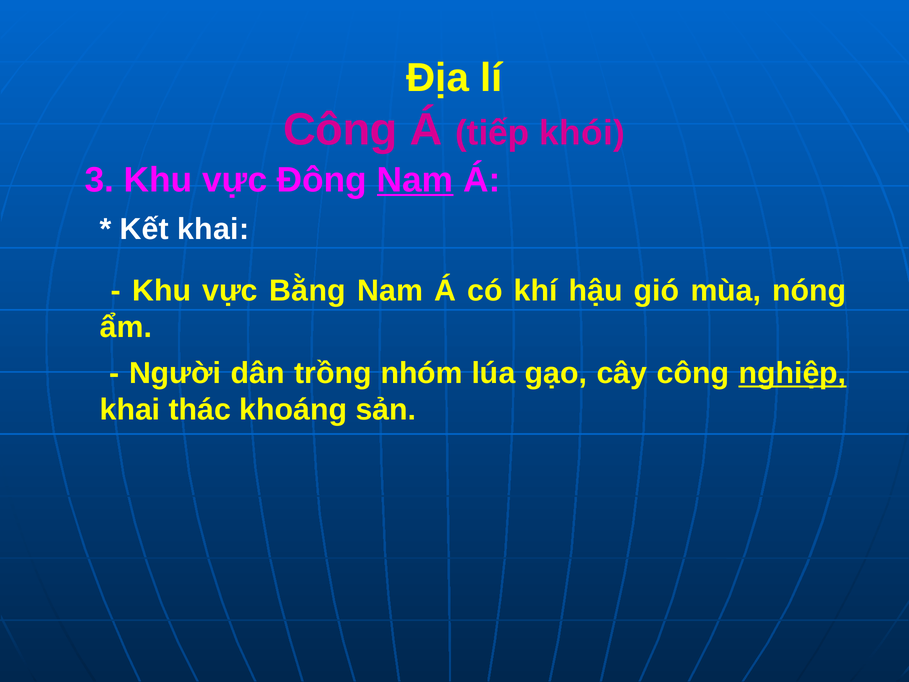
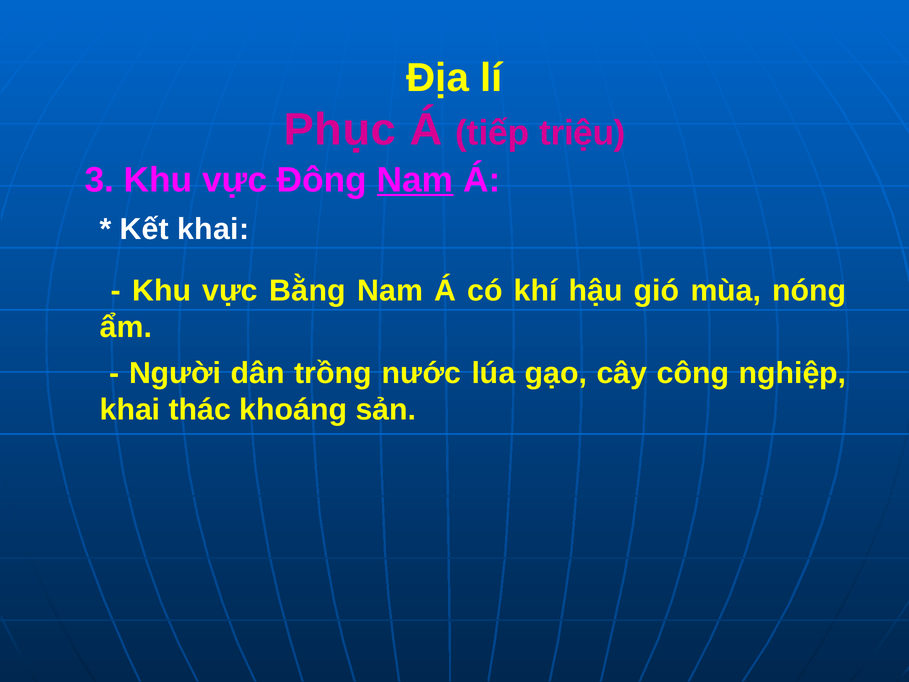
Công: Công -> Phục (340, 130)
khói: khói -> triệu (582, 133)
nhóm: nhóm -> nước (421, 373)
nghiệp underline: present -> none (792, 373)
